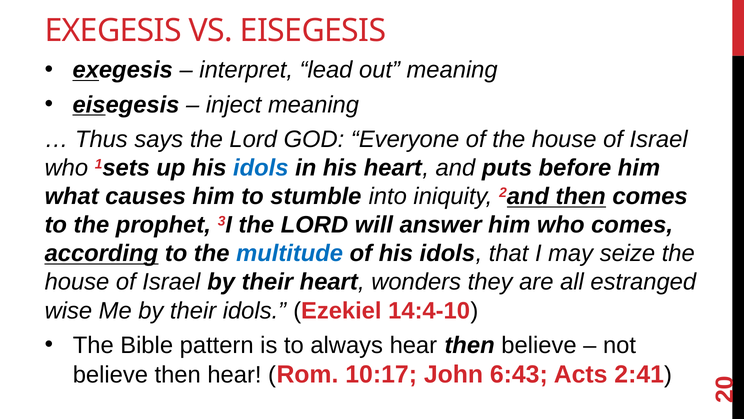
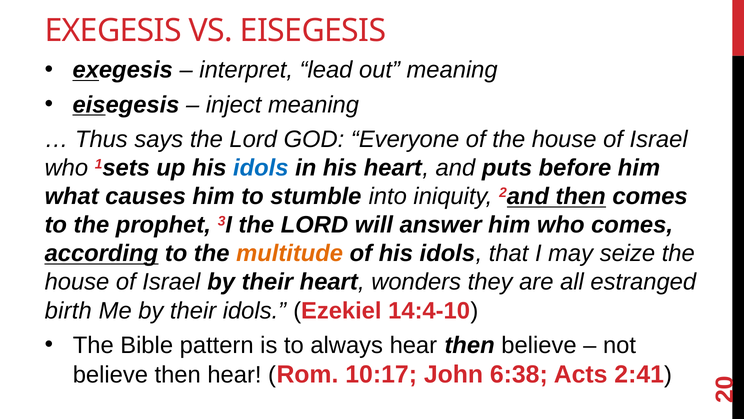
multitude colour: blue -> orange (290, 253)
wise: wise -> birth (68, 310)
6:43: 6:43 -> 6:38 (519, 374)
